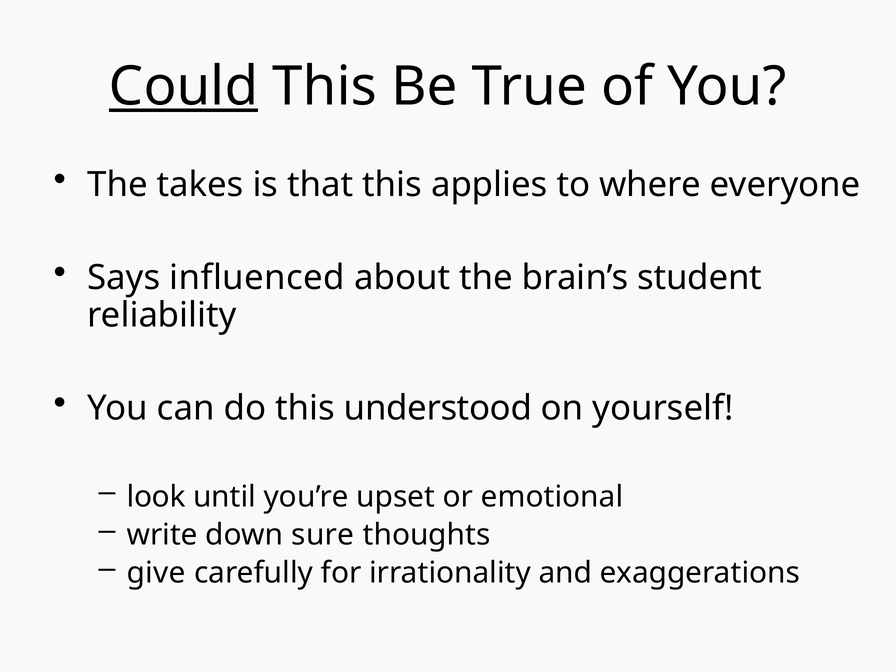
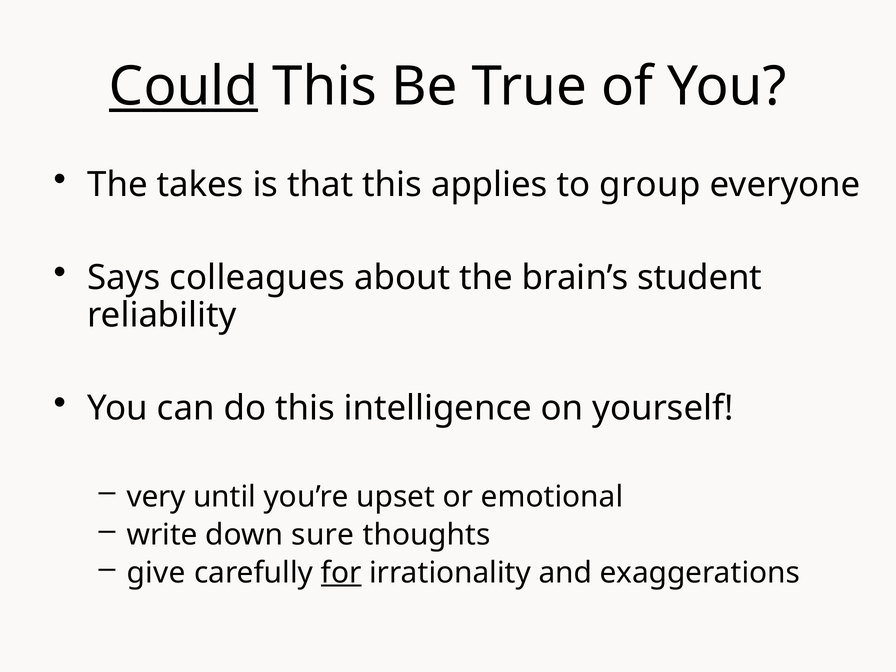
where: where -> group (650, 185)
influenced: influenced -> colleagues (257, 278)
understood: understood -> intelligence (438, 408)
look: look -> very (156, 497)
for underline: none -> present (341, 573)
